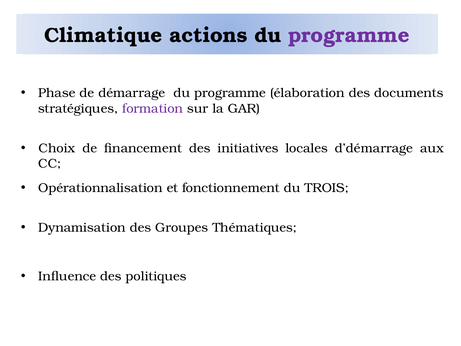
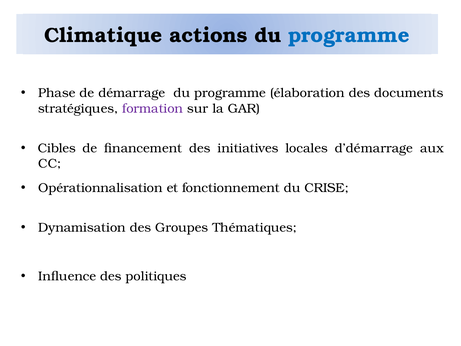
programme colour: purple -> blue (349, 35)
Choix: Choix -> Cibles (57, 148)
TROIS: TROIS -> CRISE (327, 188)
